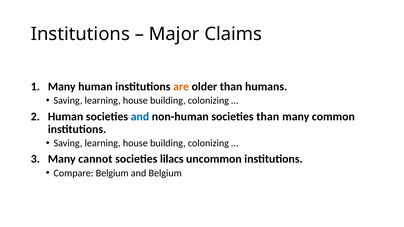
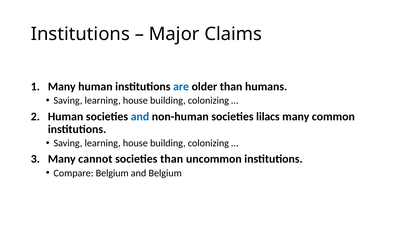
are colour: orange -> blue (181, 87)
societies than: than -> lilacs (268, 117)
societies lilacs: lilacs -> than (172, 159)
